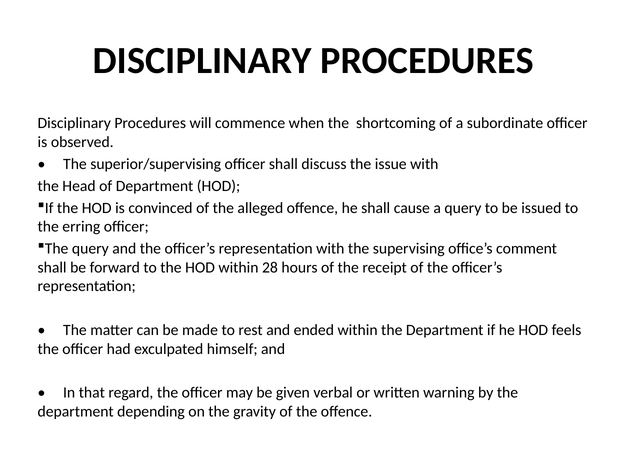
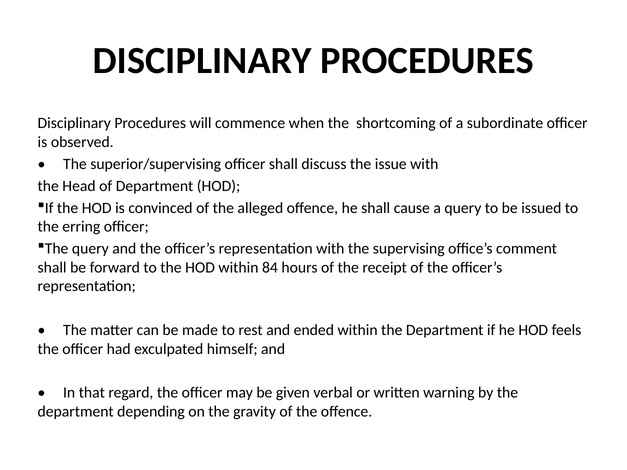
28: 28 -> 84 (270, 268)
